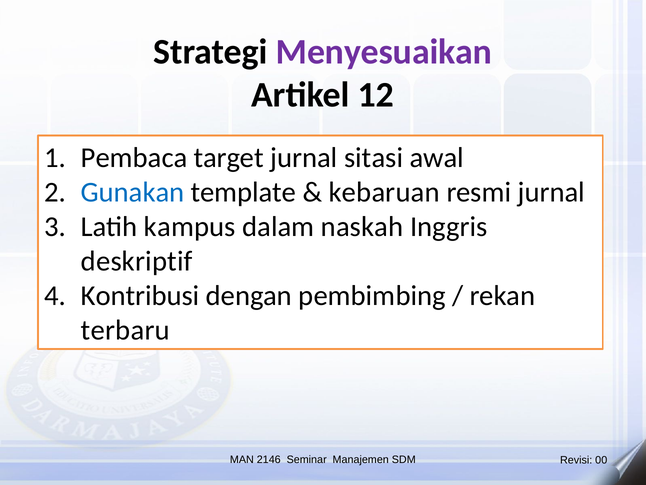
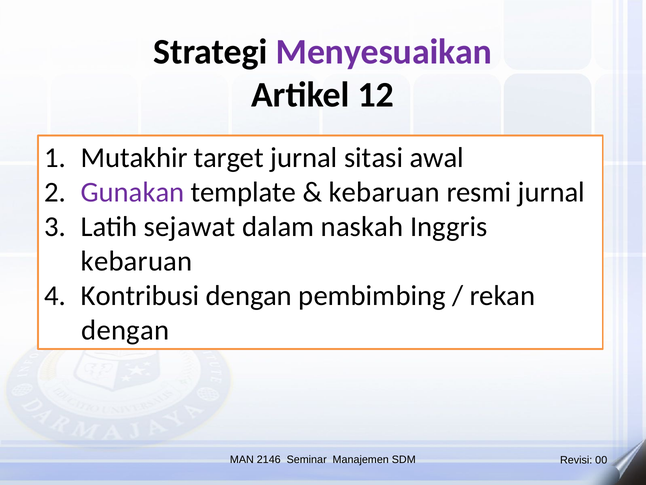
Pembaca: Pembaca -> Mutakhir (134, 158)
Gunakan colour: blue -> purple (133, 192)
kampus: kampus -> sejawat (190, 227)
deskriptif: deskriptif -> kebaruan (137, 261)
terbaru: terbaru -> dengan (125, 330)
